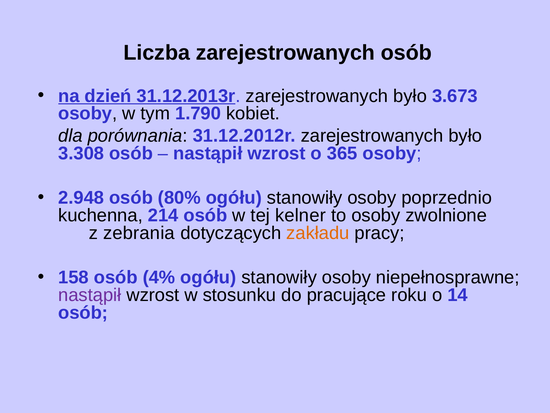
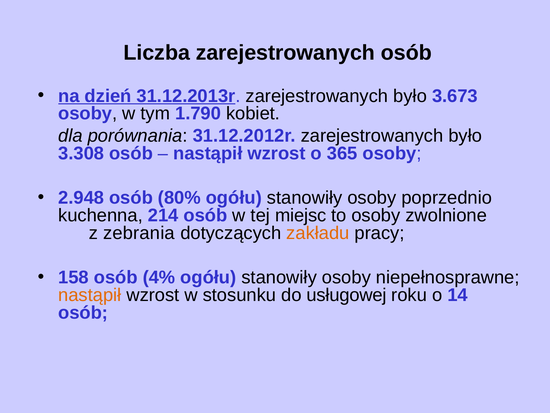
kelner: kelner -> miejsc (301, 215)
nastąpił colour: purple -> orange (90, 295)
pracujące: pracujące -> usługowej (347, 295)
